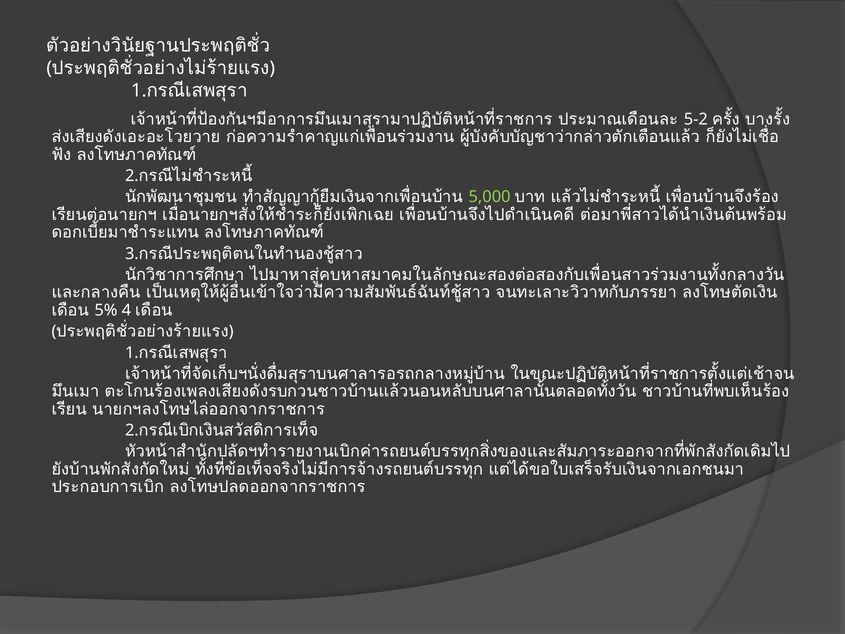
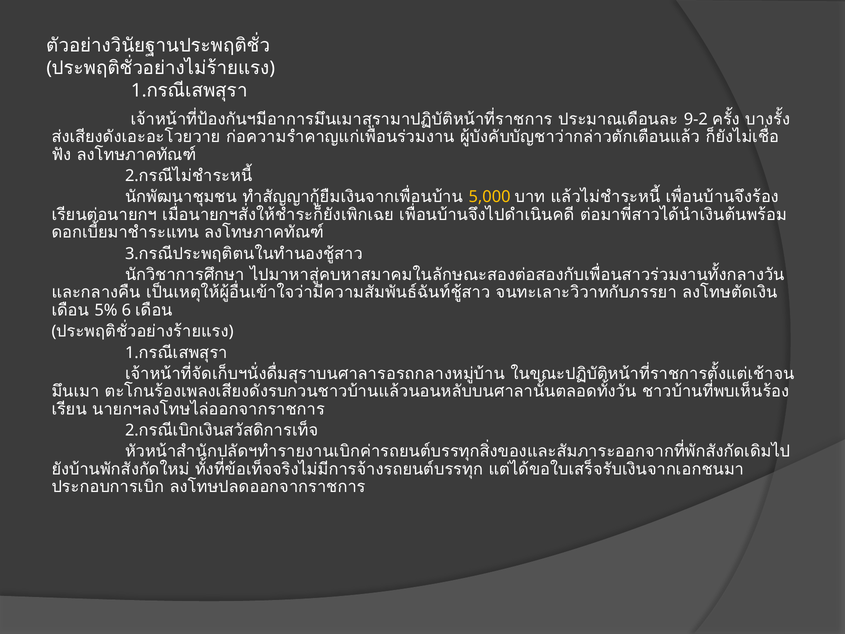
5-2: 5-2 -> 9-2 (696, 119)
5,000 colour: light green -> yellow (490, 197)
4: 4 -> 6 (126, 310)
